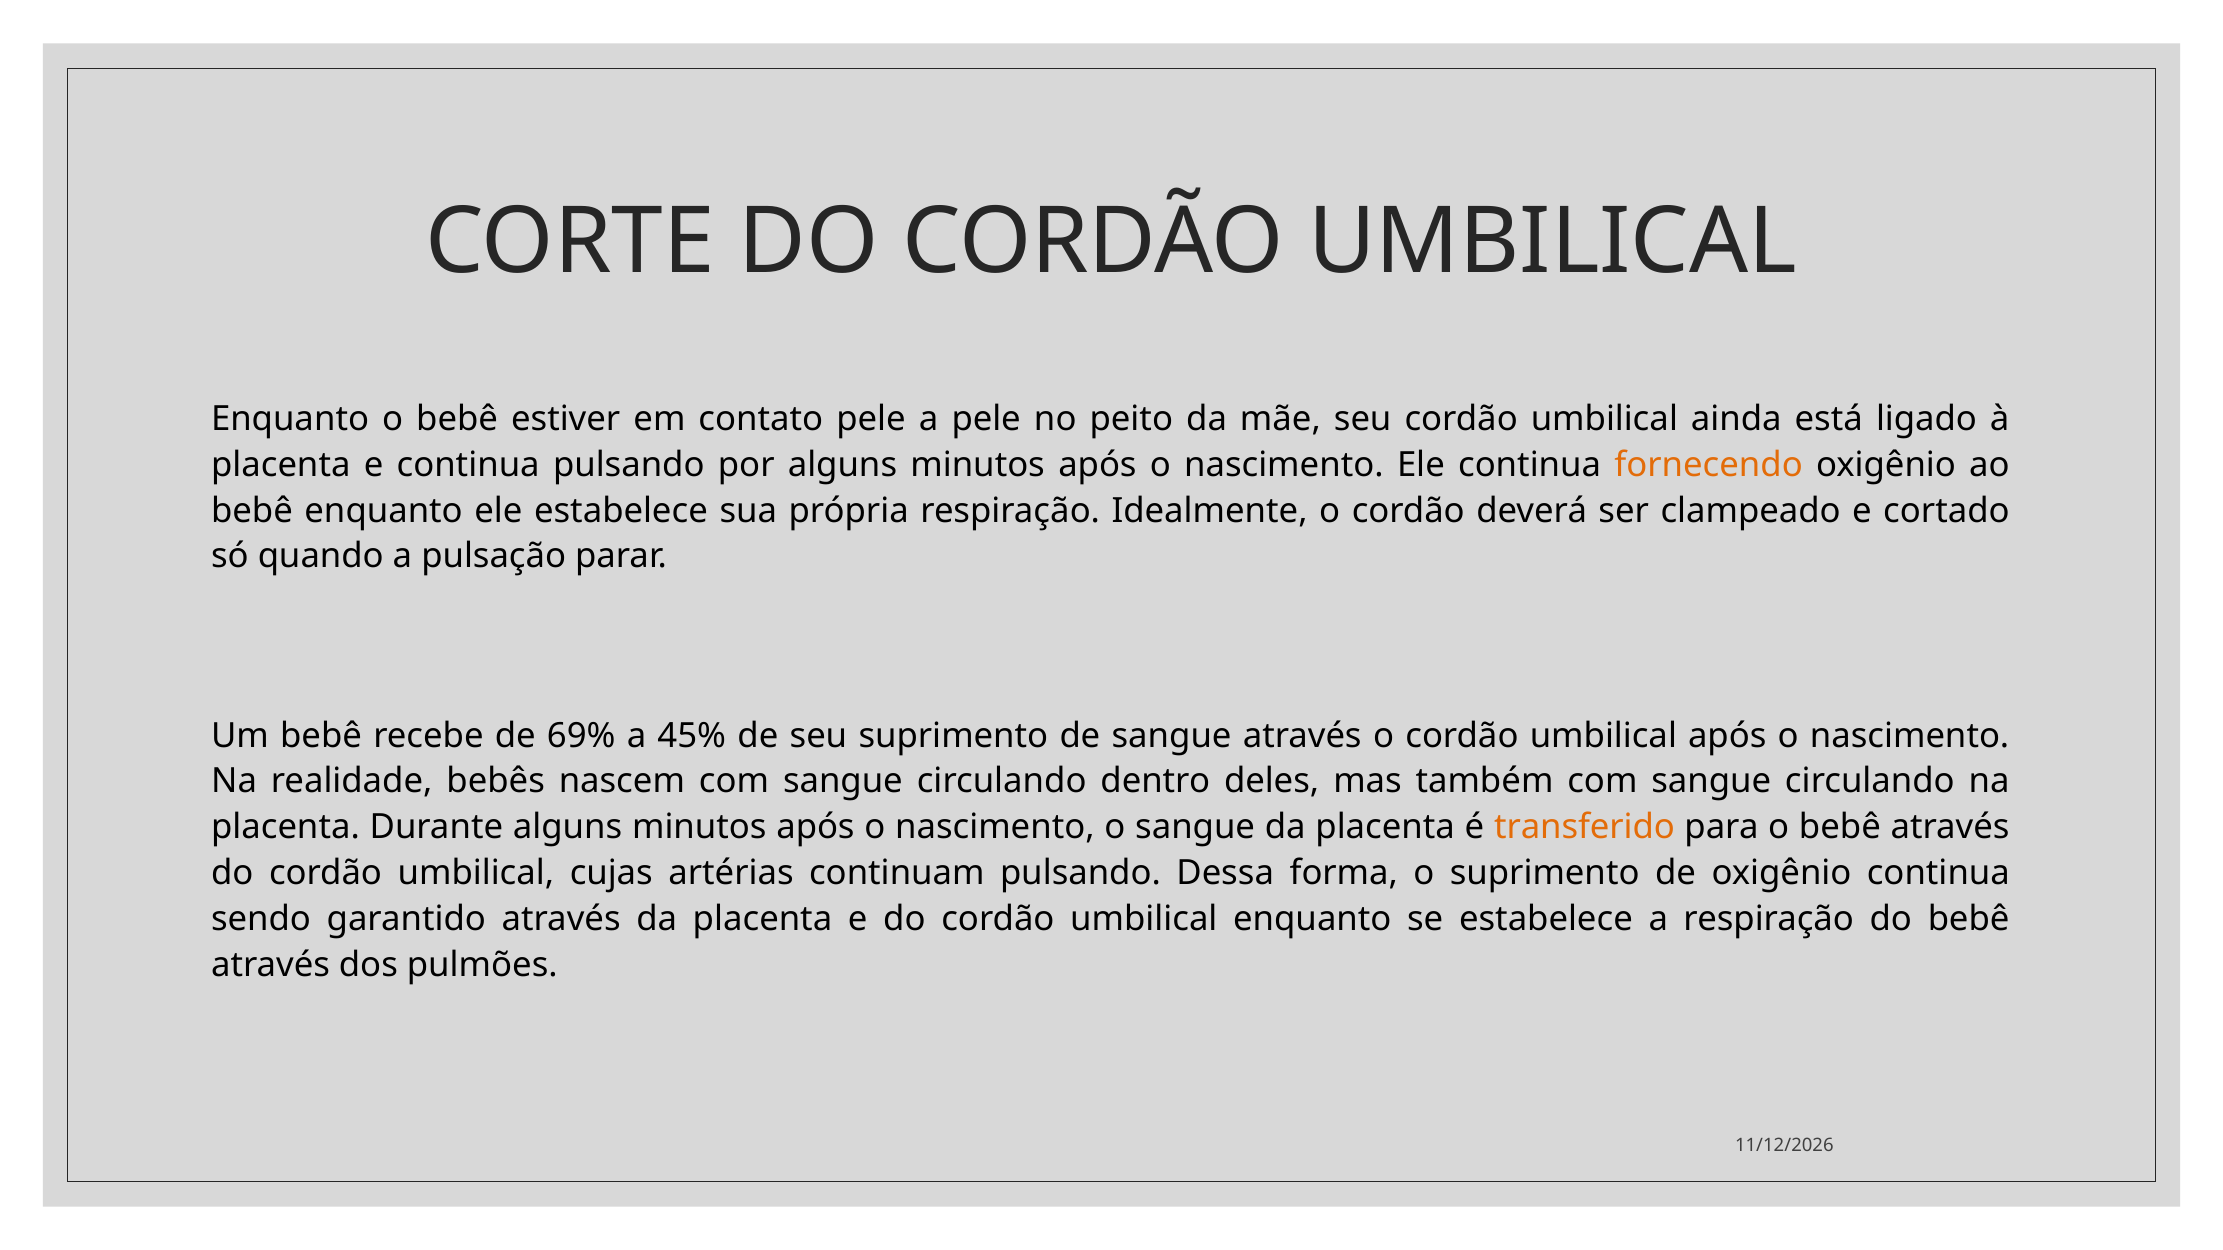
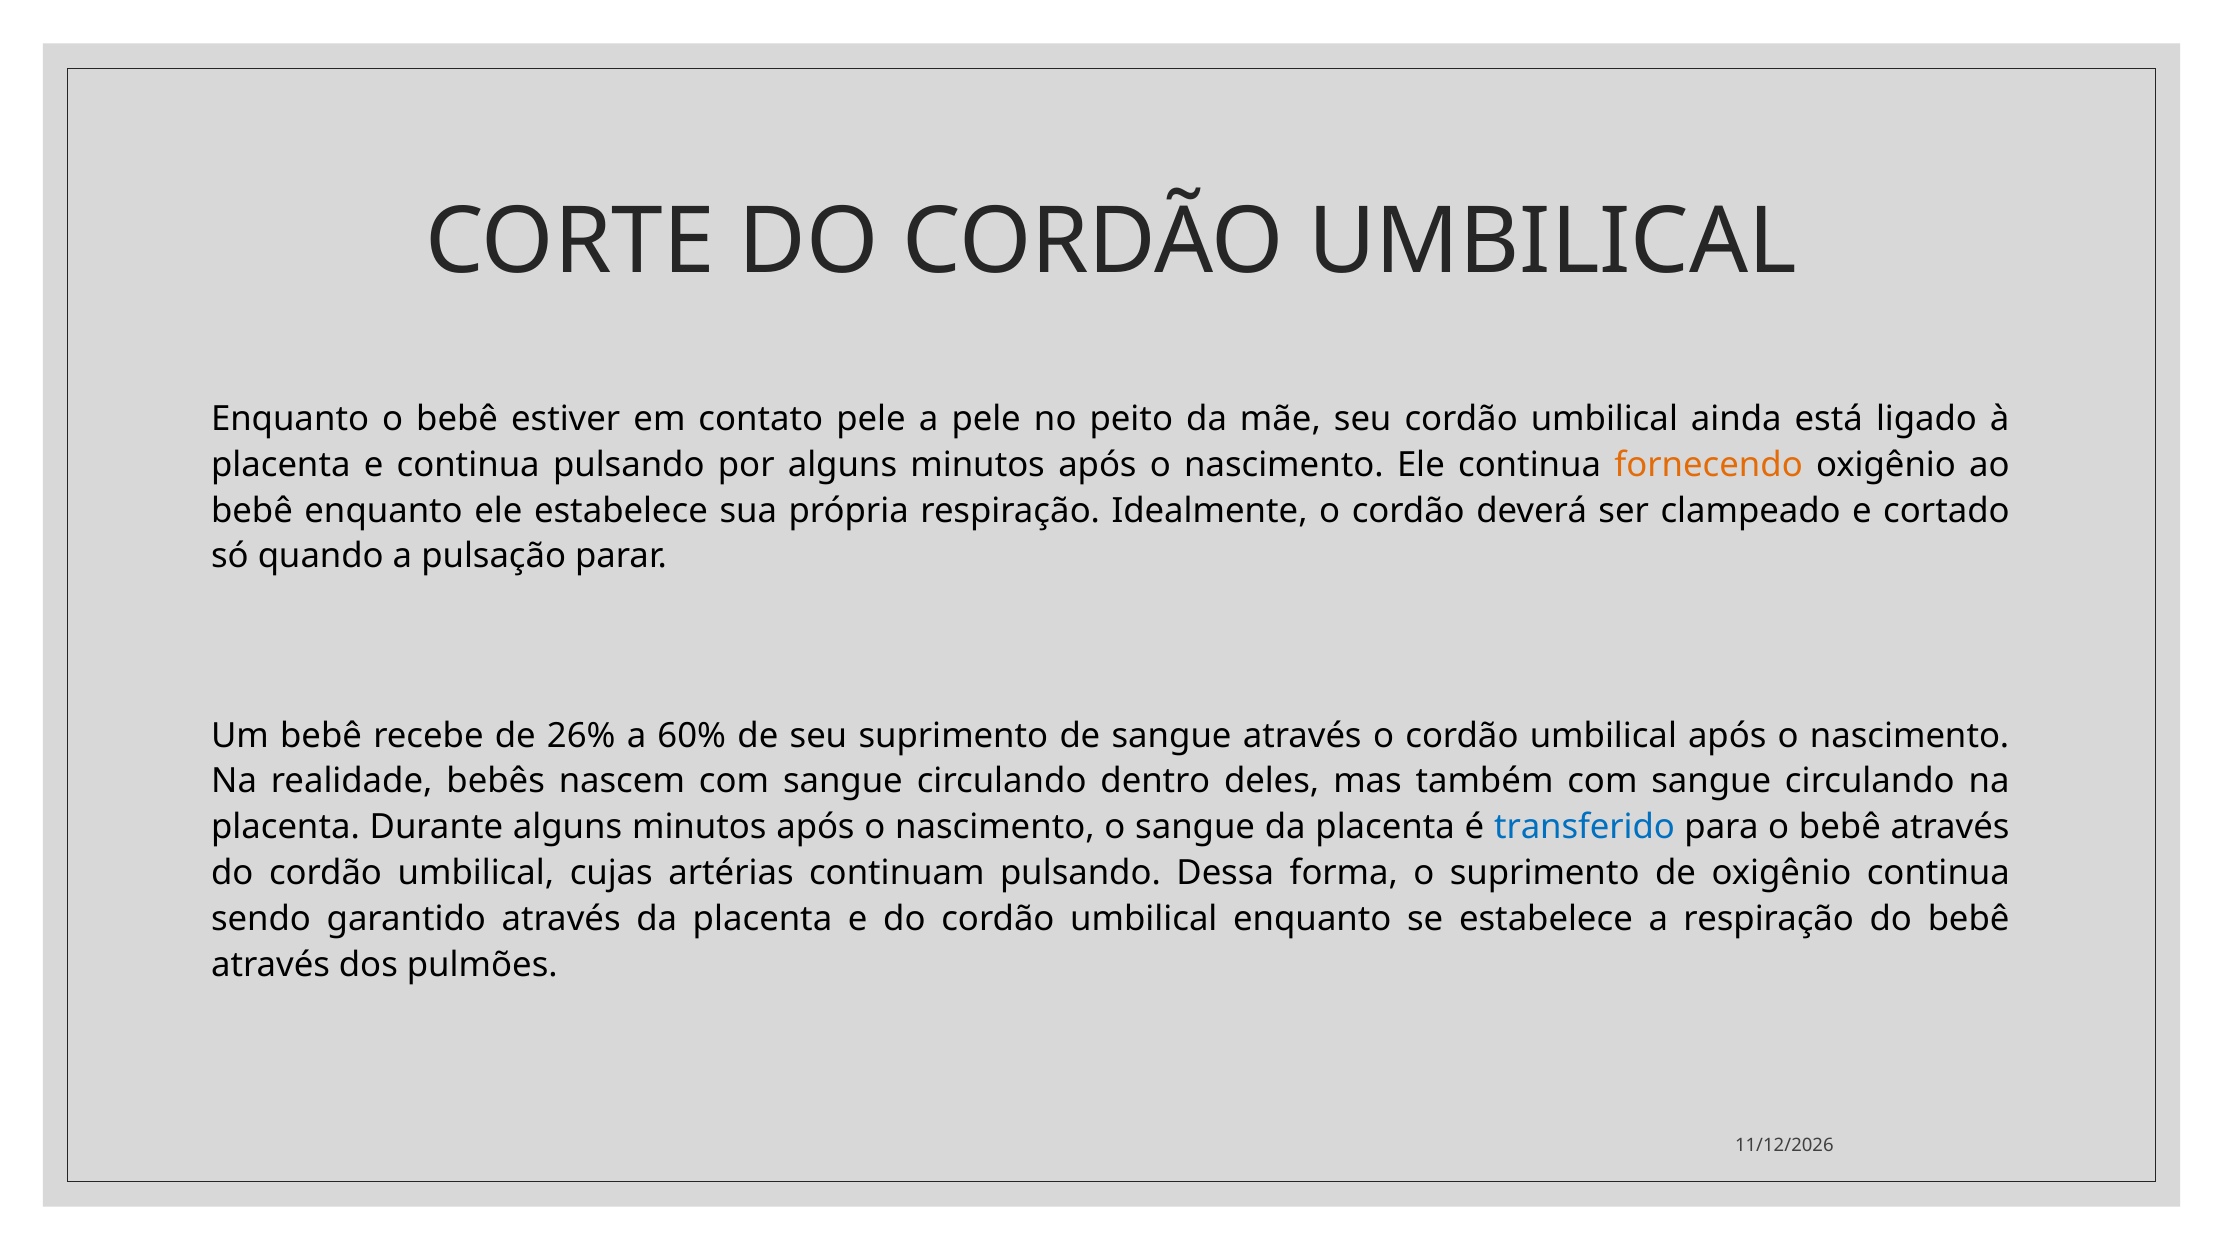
69%: 69% -> 26% (581, 736)
45%: 45% -> 60% (692, 736)
transferido colour: orange -> blue (1584, 827)
